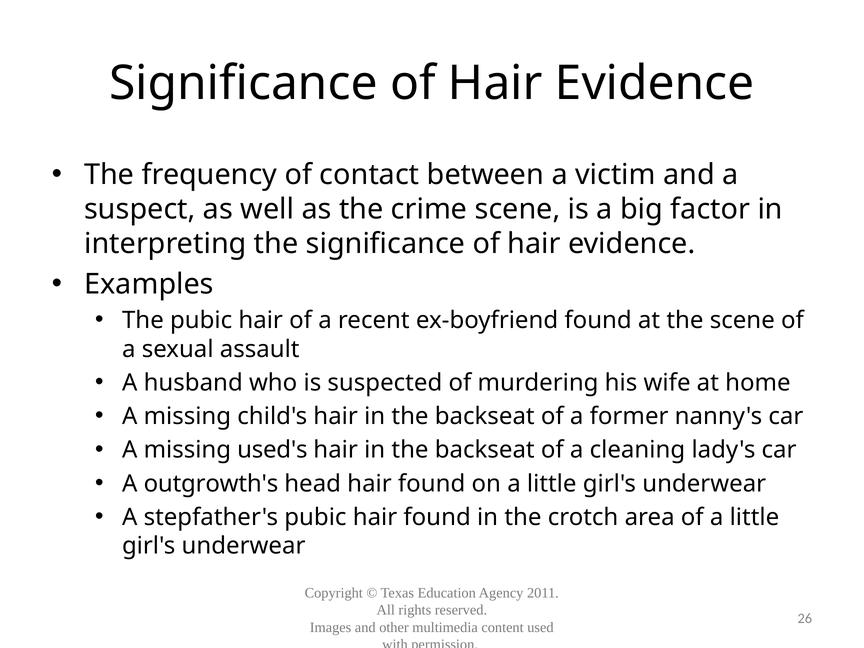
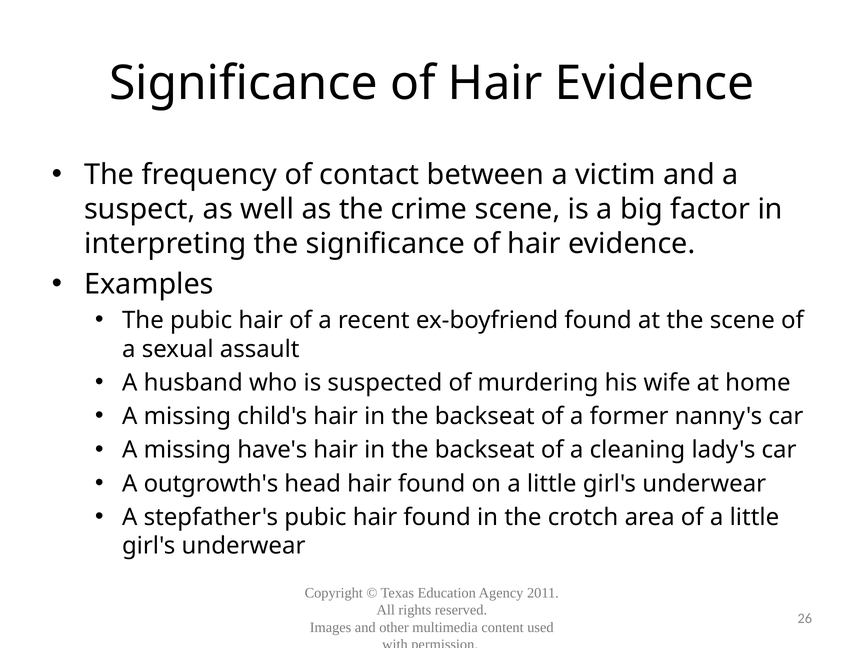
used's: used's -> have's (272, 450)
